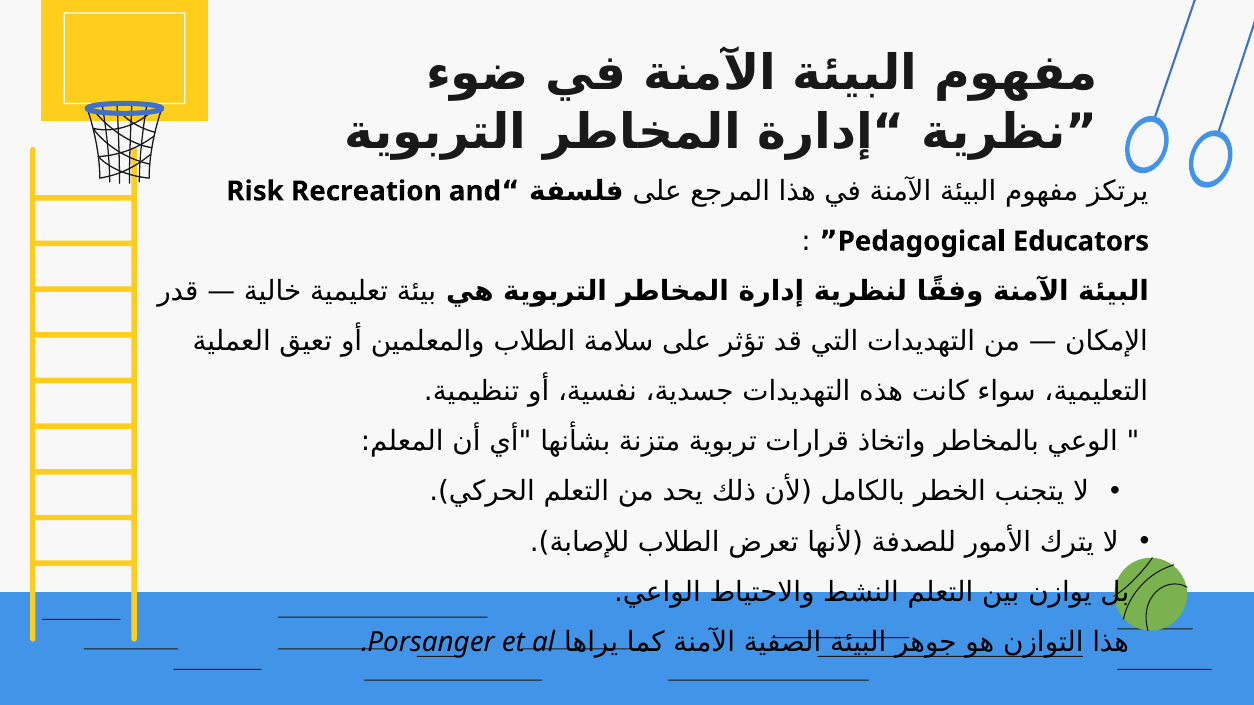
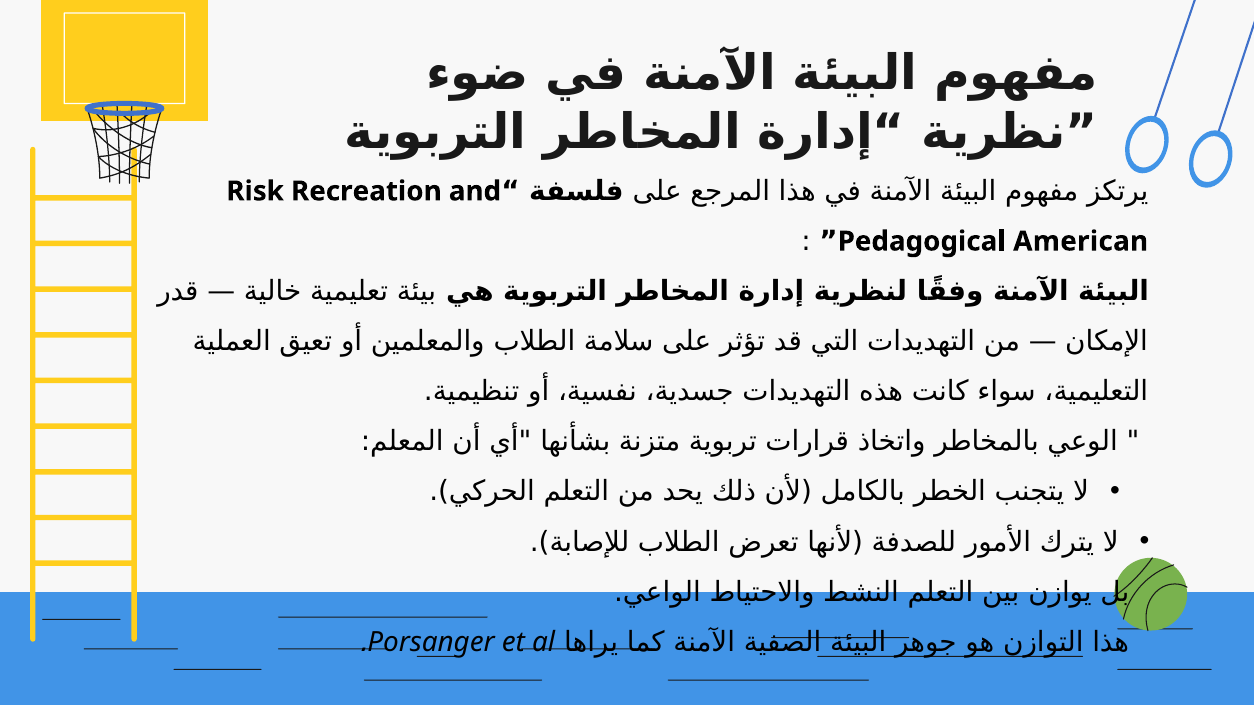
Educators: Educators -> American (1081, 241)
